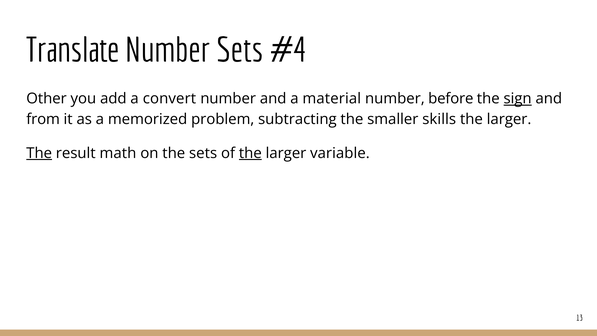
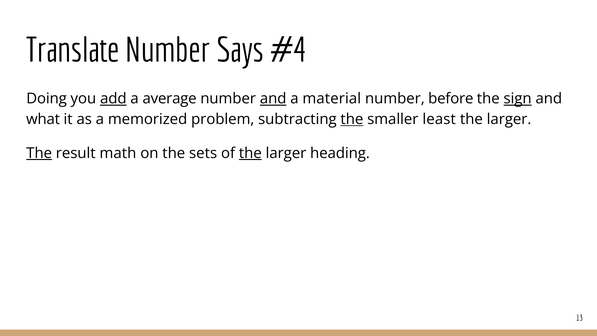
Number Sets: Sets -> Says (240, 50)
Other: Other -> Doing (47, 99)
add underline: none -> present (113, 99)
convert: convert -> average (170, 99)
and underline: none -> present (273, 99)
from: from -> what (43, 119)
the underline: none -> present (352, 119)
skills: skills -> least (439, 119)
variable: variable -> heading (340, 153)
